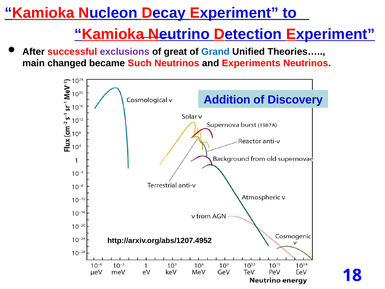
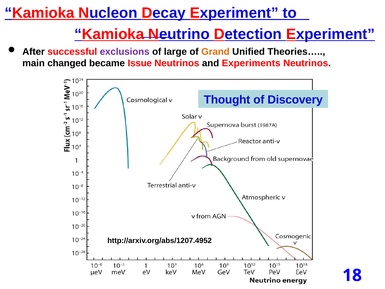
great: great -> large (175, 52)
Grand colour: blue -> orange (215, 52)
Such: Such -> Issue (140, 63)
Addition: Addition -> Thought (227, 100)
